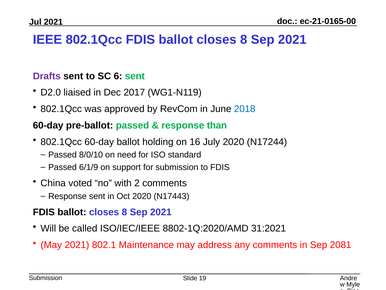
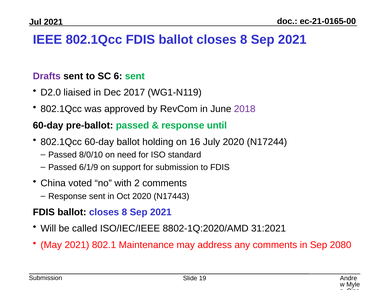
2018 colour: blue -> purple (245, 109)
than: than -> until (217, 125)
2081: 2081 -> 2080 (341, 245)
